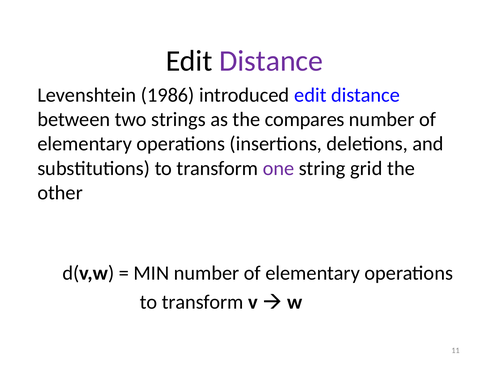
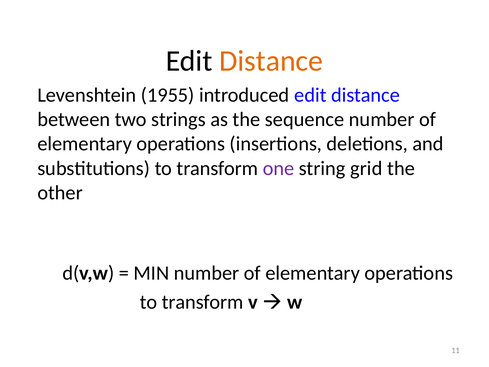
Distance colour: purple -> orange (271, 61)
1986: 1986 -> 1955 (168, 95)
compares: compares -> sequence (305, 119)
